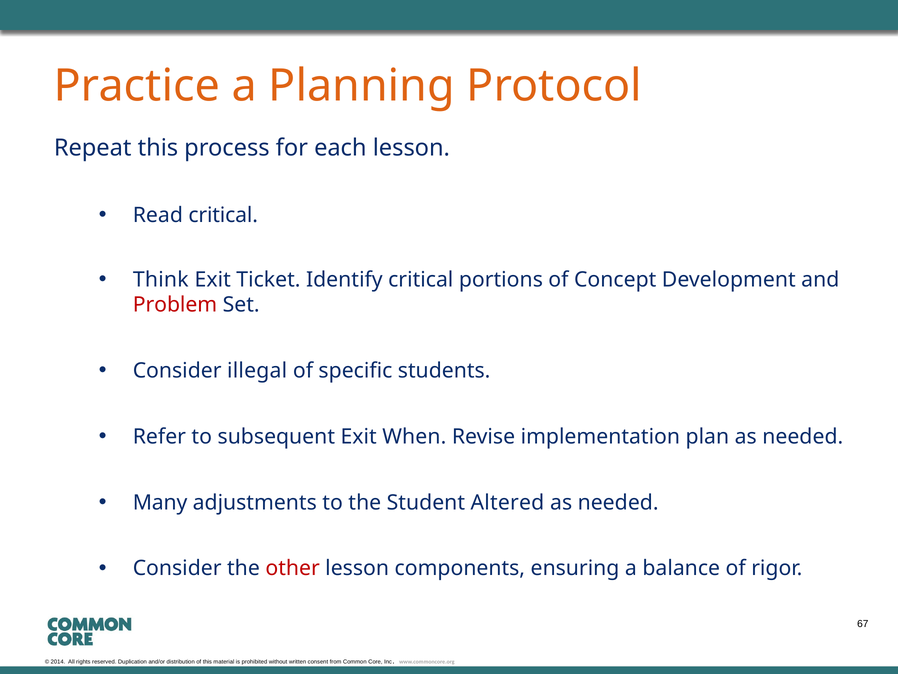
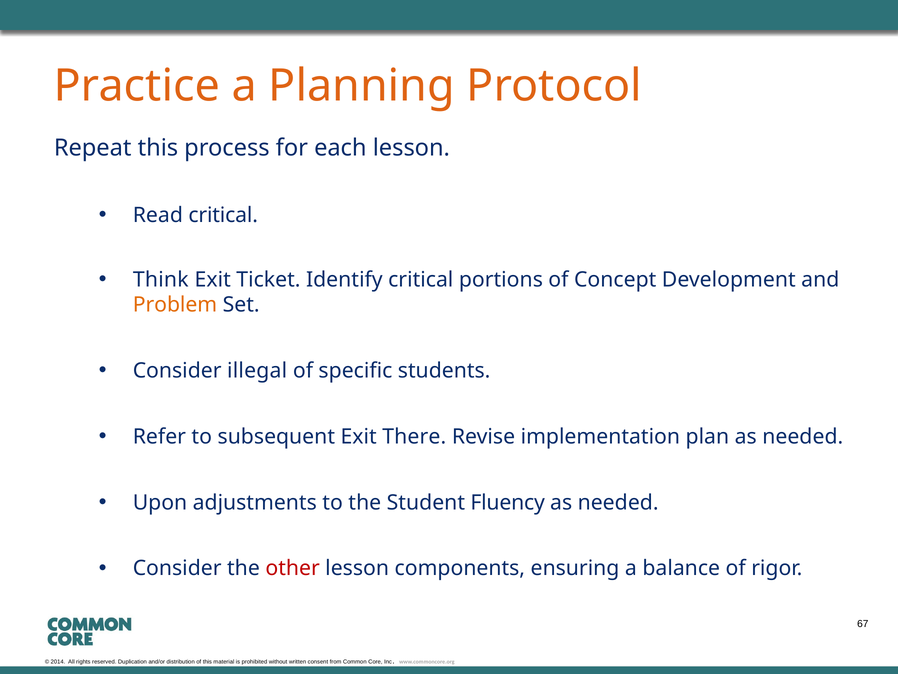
Problem colour: red -> orange (175, 305)
When: When -> There (414, 436)
Many: Many -> Upon (160, 502)
Altered: Altered -> Fluency (508, 502)
